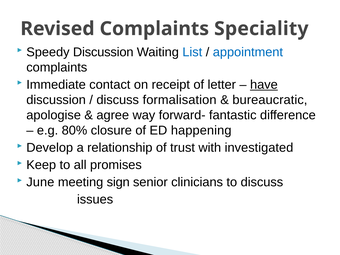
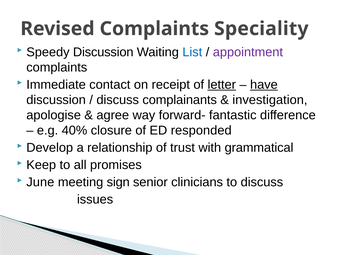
appointment colour: blue -> purple (248, 52)
letter underline: none -> present (222, 85)
formalisation: formalisation -> complainants (180, 100)
bureaucratic: bureaucratic -> investigation (270, 100)
80%: 80% -> 40% (74, 131)
happening: happening -> responded (201, 131)
investigated: investigated -> grammatical (259, 148)
